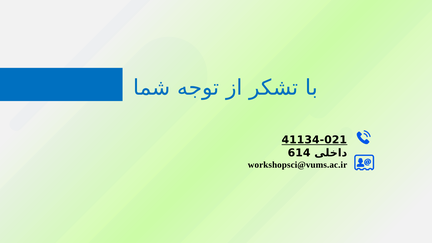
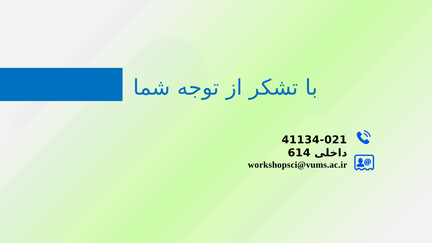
41134-021 underline: present -> none (314, 140)
